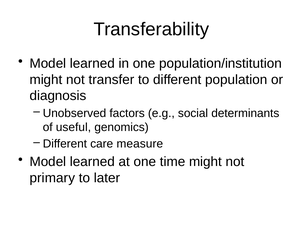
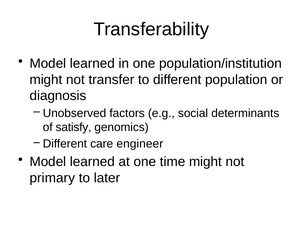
useful: useful -> satisfy (74, 127)
measure: measure -> engineer (140, 144)
